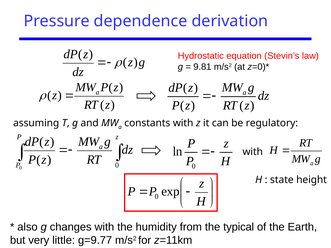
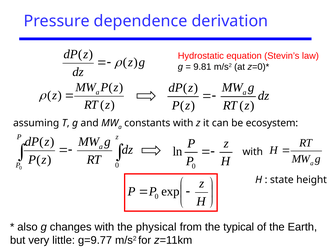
regulatory: regulatory -> ecosystem (272, 123)
humidity: humidity -> physical (156, 227)
